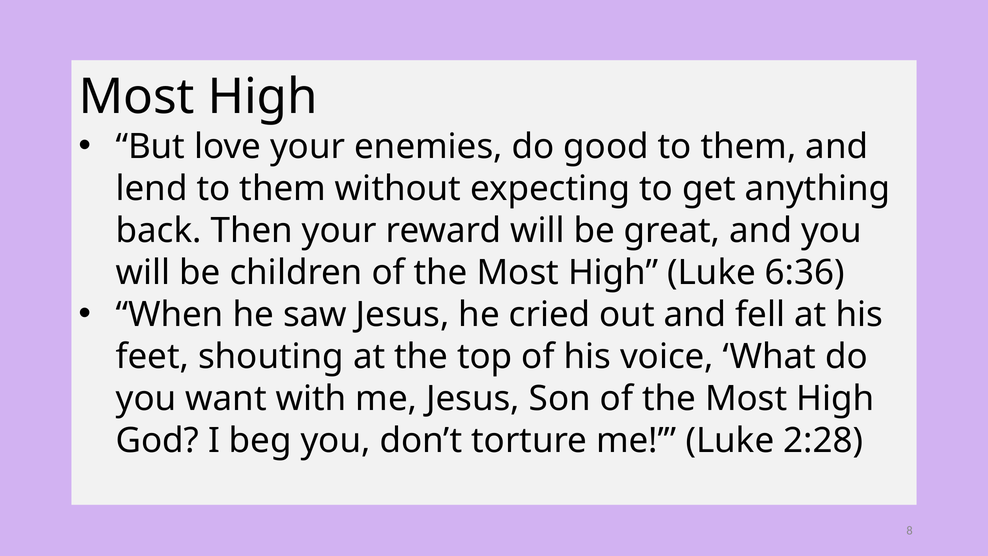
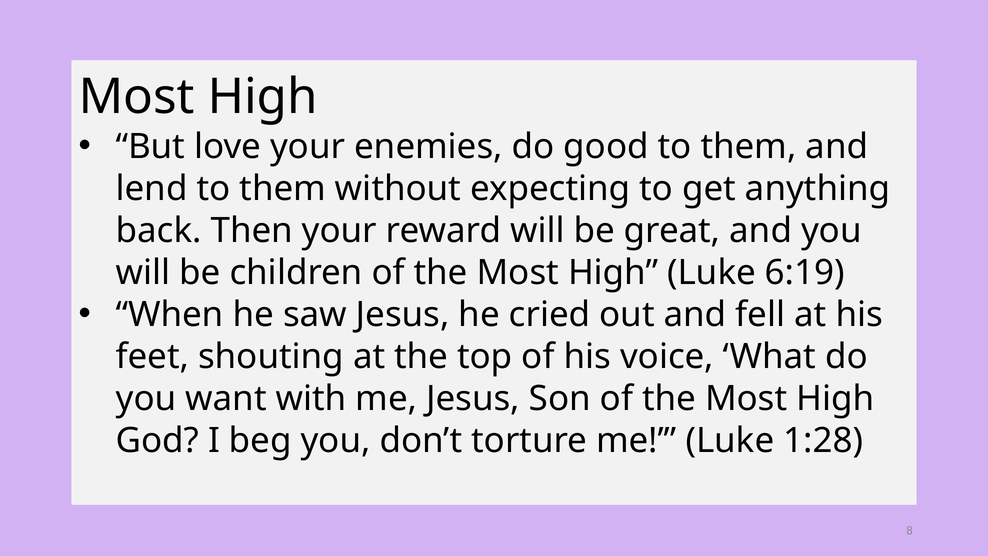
6:36: 6:36 -> 6:19 (805, 273)
2:28: 2:28 -> 1:28 (823, 440)
